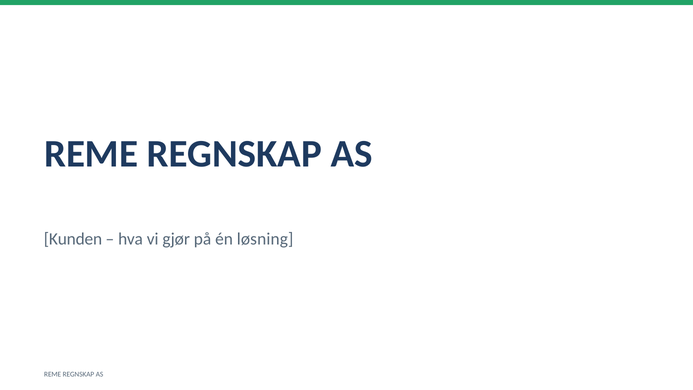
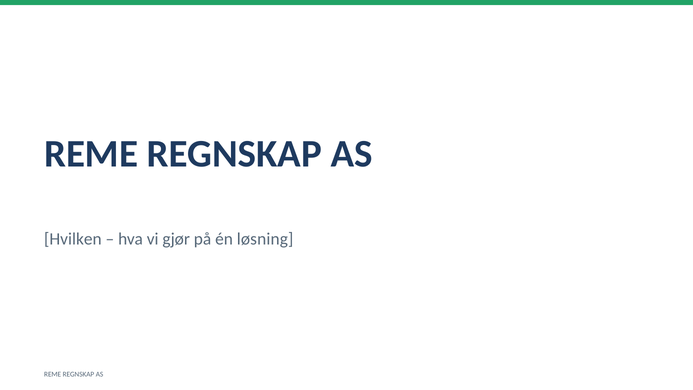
Kunden: Kunden -> Hvilken (73, 239)
